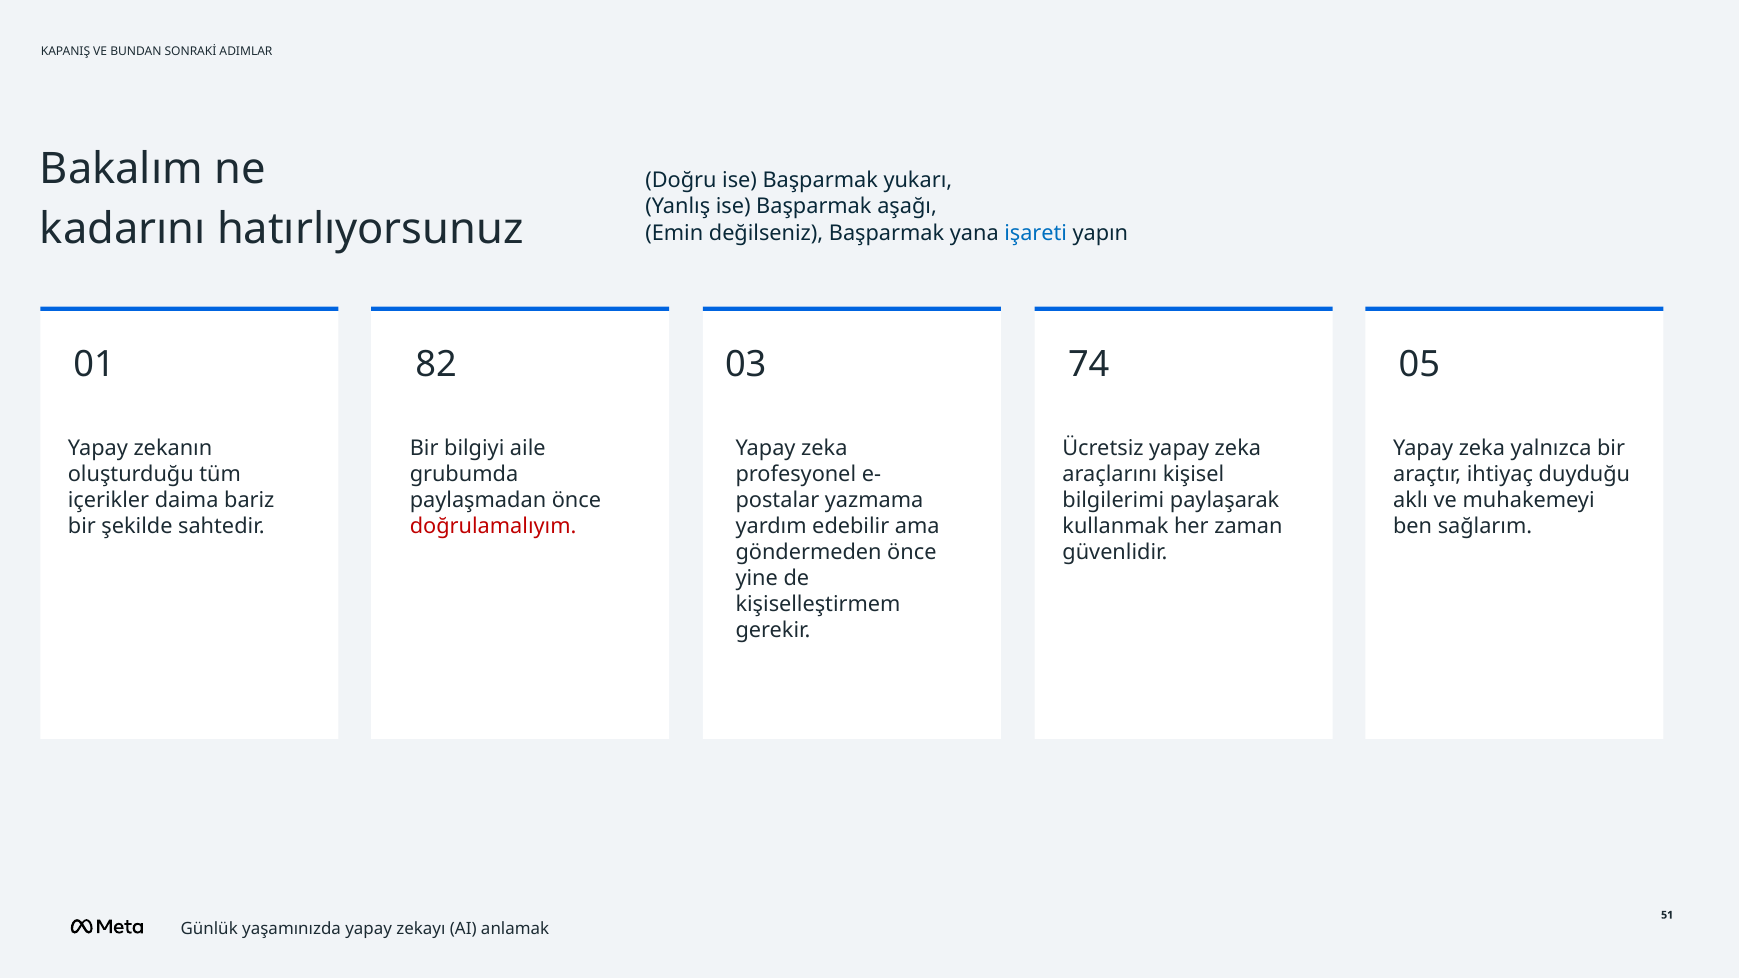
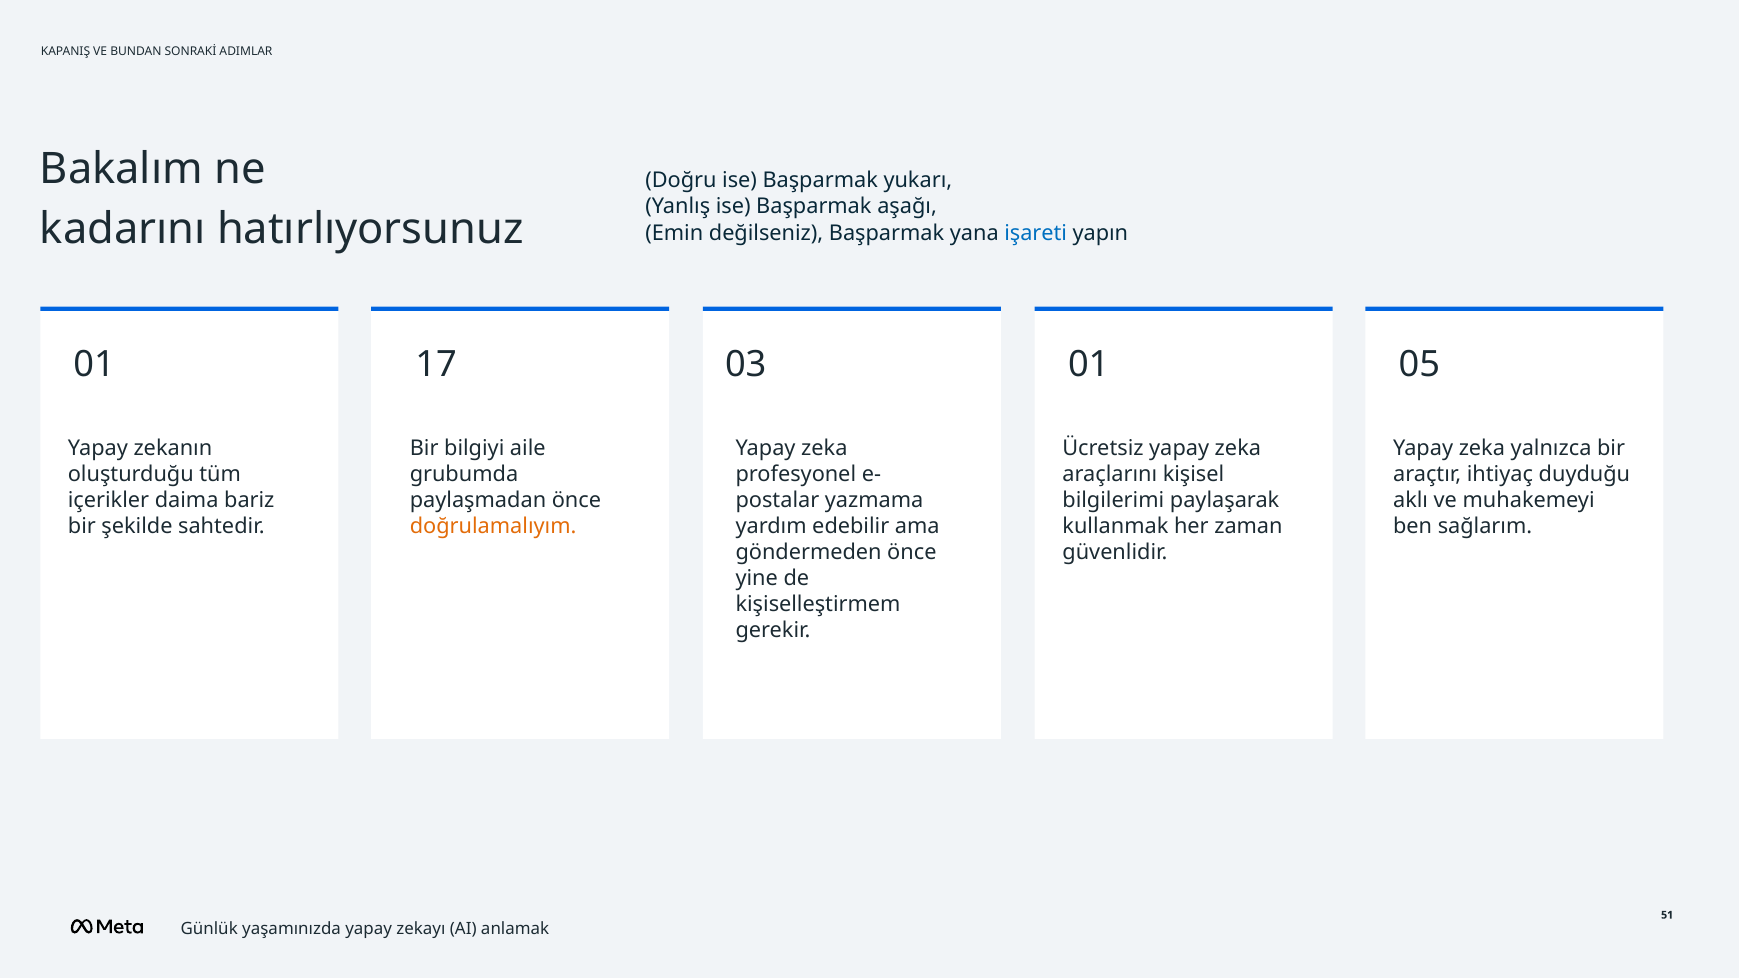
82: 82 -> 17 (436, 365)
03 74: 74 -> 01 (1089, 365)
doğrulamalıyım colour: red -> orange (493, 526)
